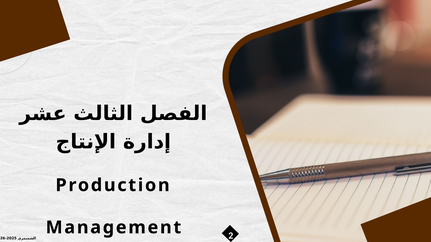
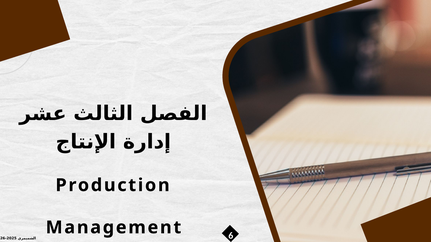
2: 2 -> 6 (231, 236)
